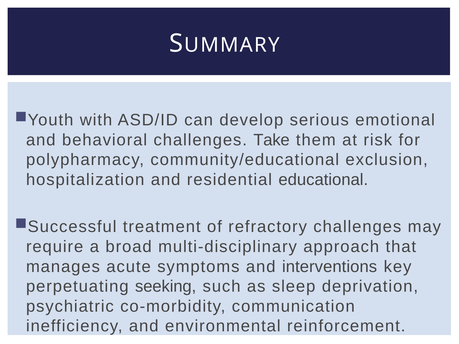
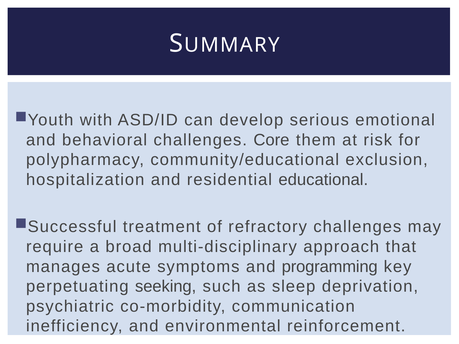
Take: Take -> Core (271, 140)
interventions: interventions -> programming (330, 267)
